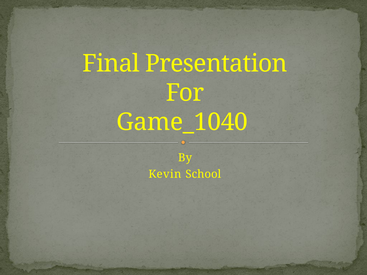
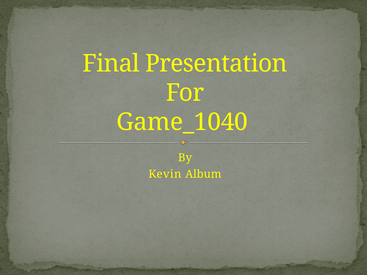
School: School -> Album (203, 174)
